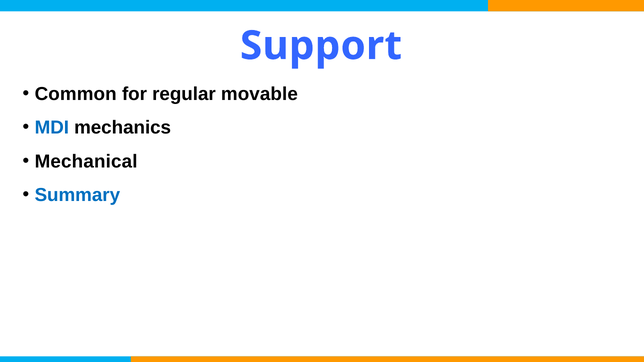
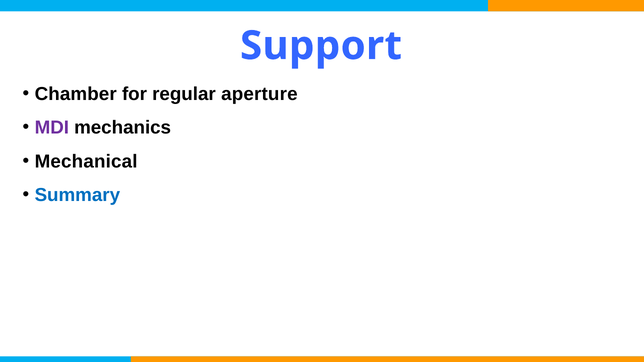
Common: Common -> Chamber (76, 94)
movable: movable -> aperture (259, 94)
MDI colour: blue -> purple (52, 128)
